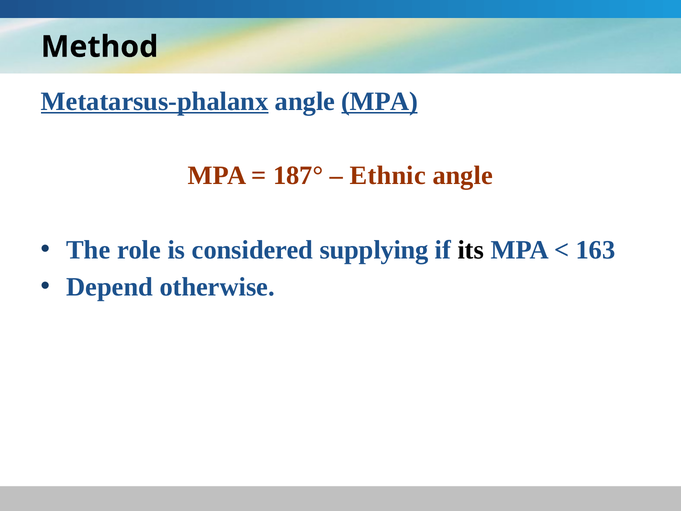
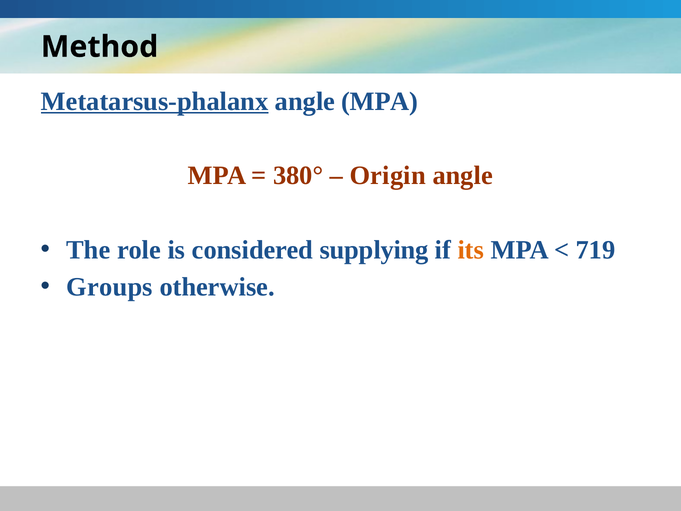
MPA underline: present -> none (380, 101)
187°: 187° -> 380° (298, 176)
Ethnic: Ethnic -> Origin (388, 176)
its colour: black -> orange (471, 250)
163: 163 -> 719 (596, 250)
Depend: Depend -> Groups (110, 287)
